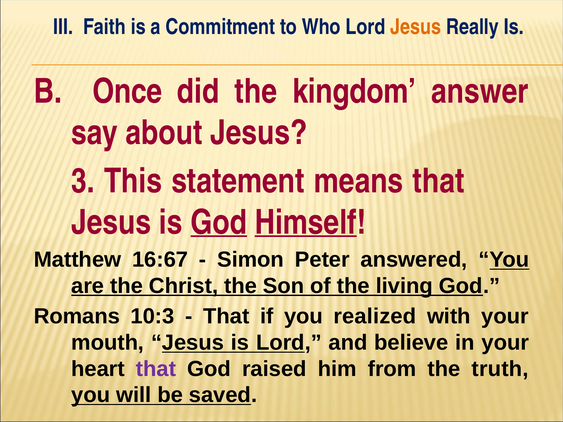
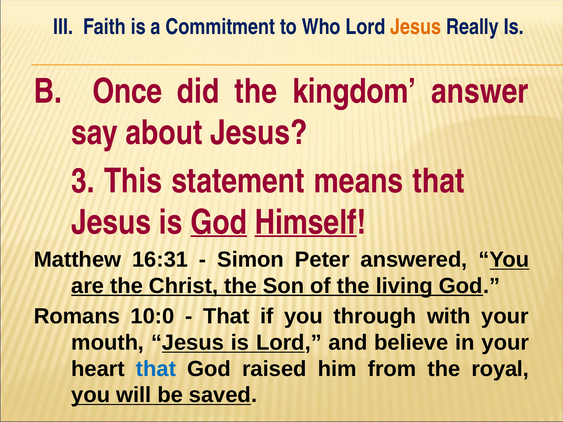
16:67: 16:67 -> 16:31 (160, 260)
10:3: 10:3 -> 10:0 (153, 317)
realized: realized -> through (375, 317)
that colour: purple -> blue (156, 369)
truth: truth -> royal (500, 369)
